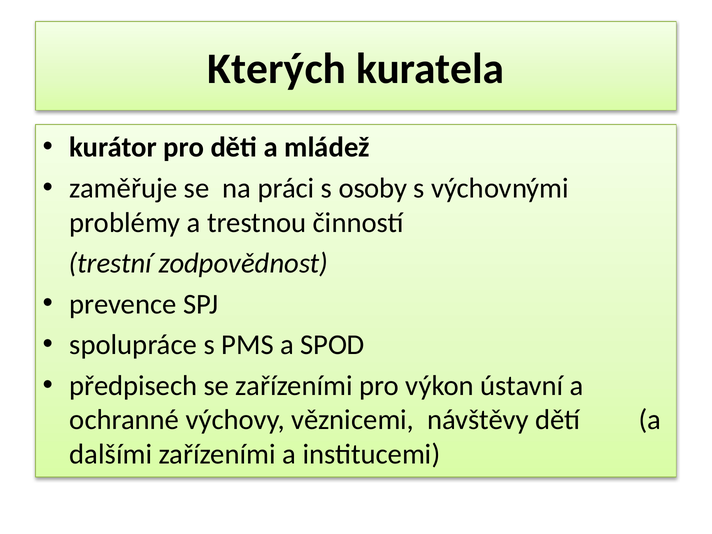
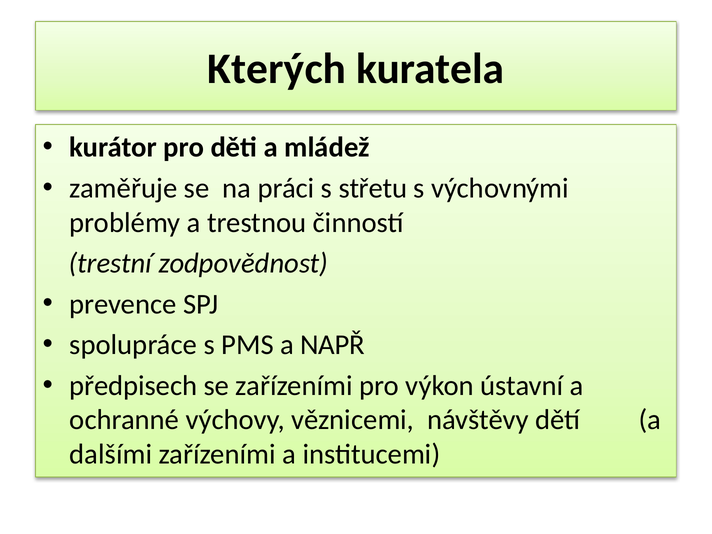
osoby: osoby -> střetu (373, 188)
SPOD: SPOD -> NAPŘ (333, 345)
